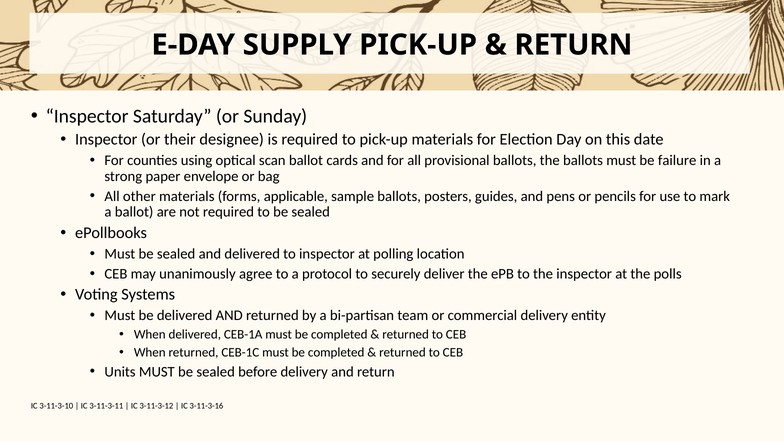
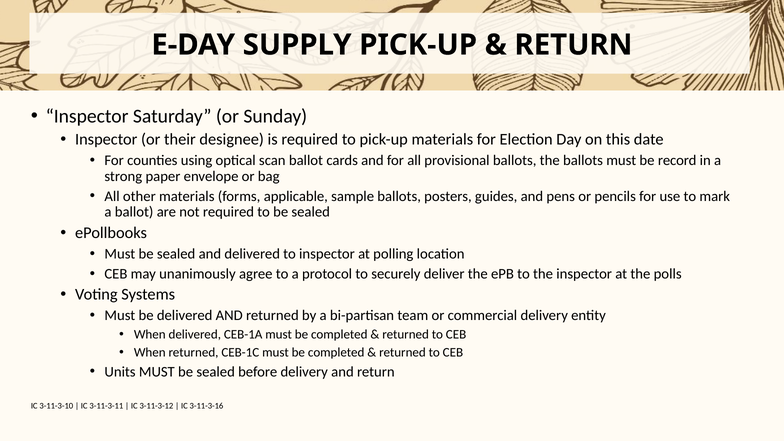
failure: failure -> record (677, 160)
